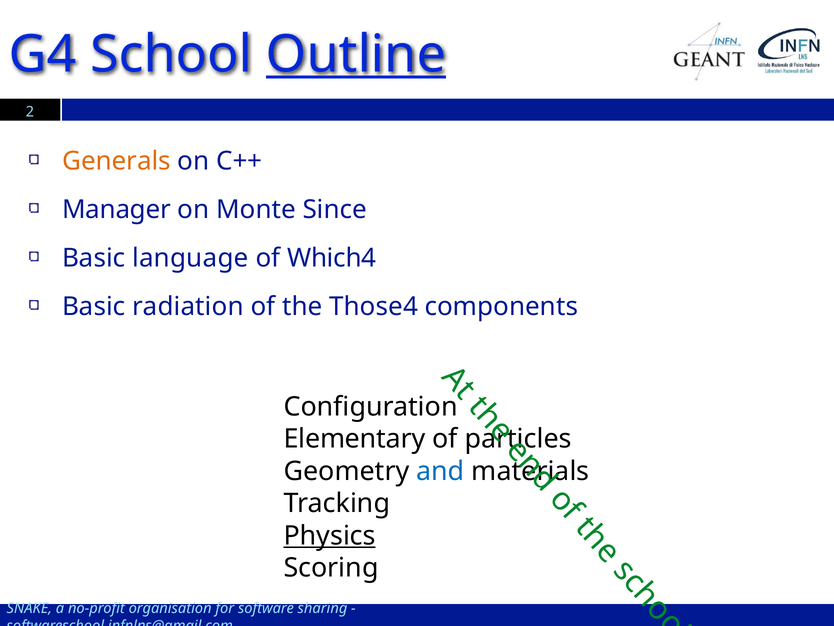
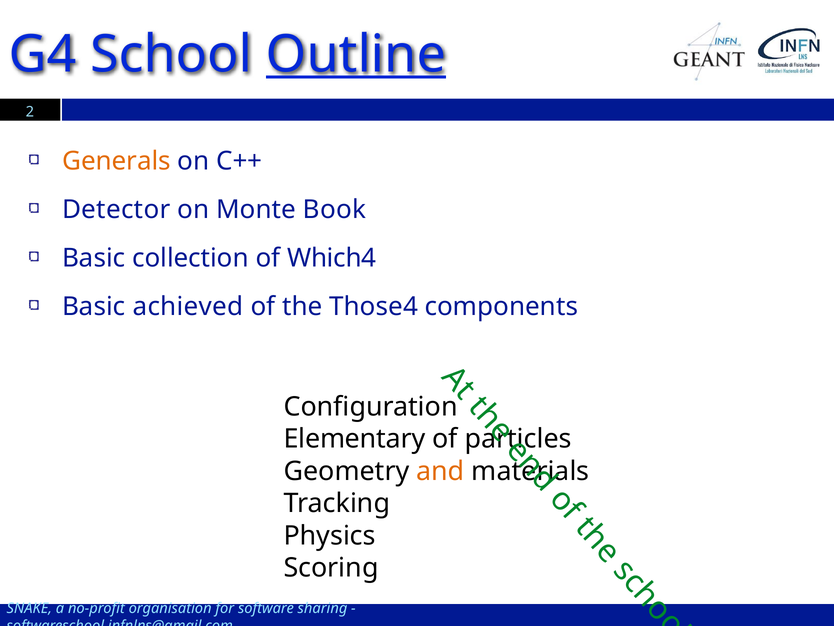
Manager: Manager -> Detector (116, 210)
Since: Since -> Book (335, 210)
language: language -> collection (190, 258)
radiation: radiation -> achieved (188, 306)
and colour: blue -> orange (440, 471)
Physics underline: present -> none (330, 535)
